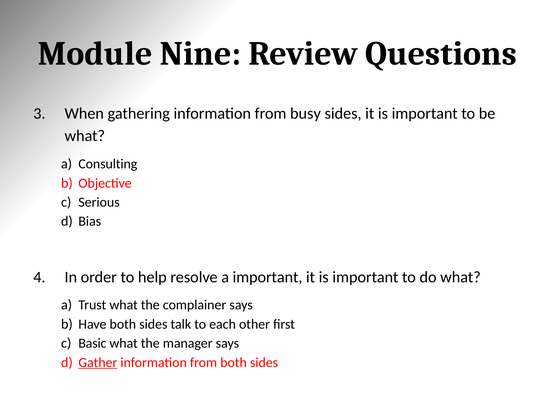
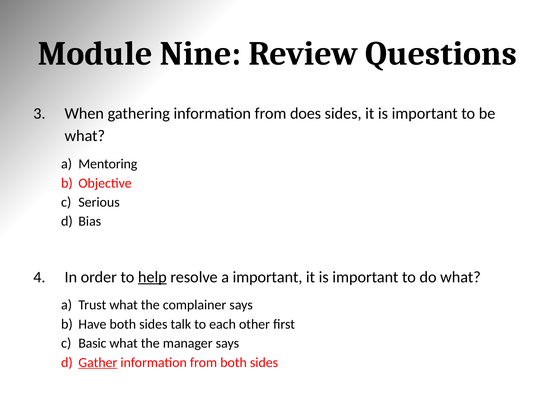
busy: busy -> does (306, 114)
Consulting: Consulting -> Mentoring (108, 164)
help underline: none -> present (152, 277)
